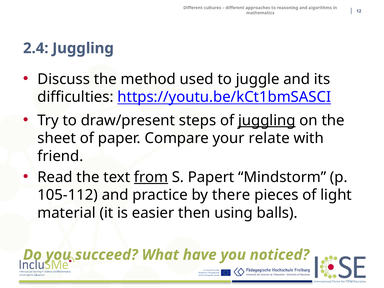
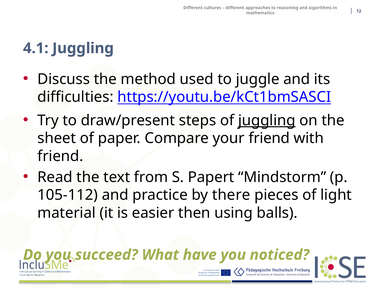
2.4: 2.4 -> 4.1 (36, 48)
your relate: relate -> friend (269, 138)
from underline: present -> none (151, 177)
